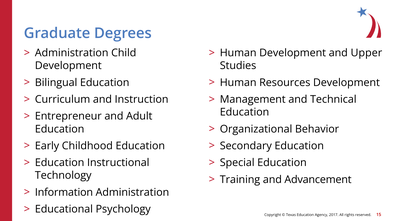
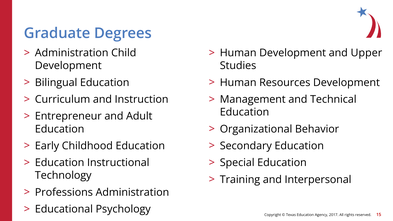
Advancement: Advancement -> Interpersonal (318, 180)
Information: Information -> Professions (64, 192)
